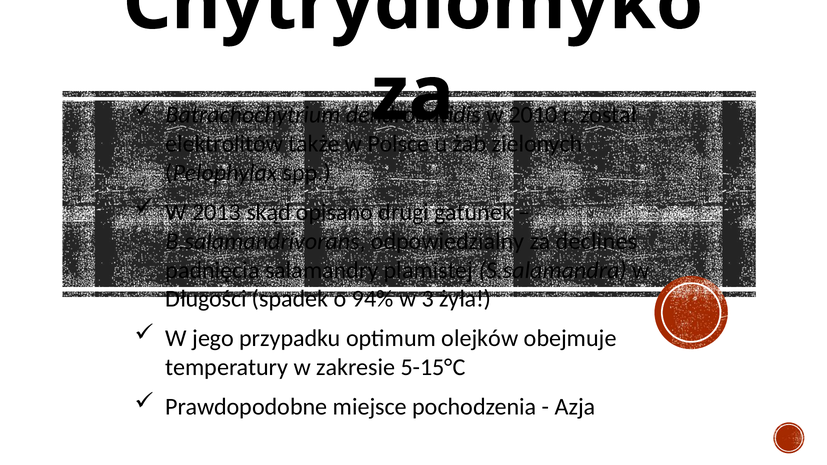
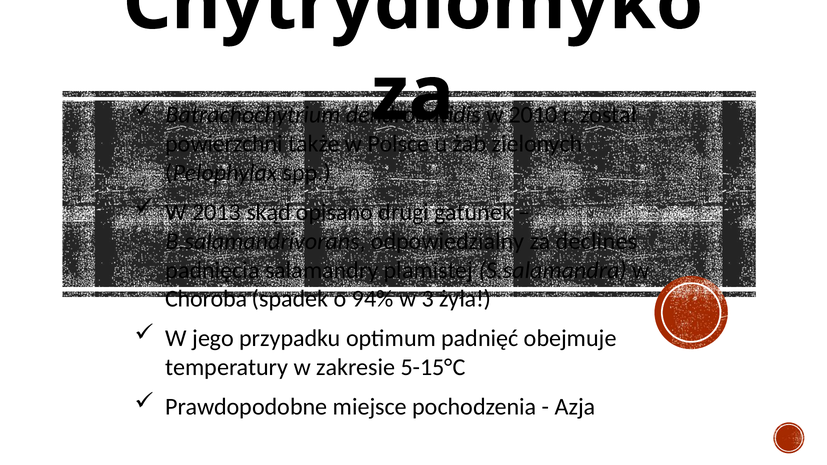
elektrolitów: elektrolitów -> powierzchni (224, 144)
Długości: Długości -> Choroba (206, 299)
olejków: olejków -> padnięć (480, 338)
